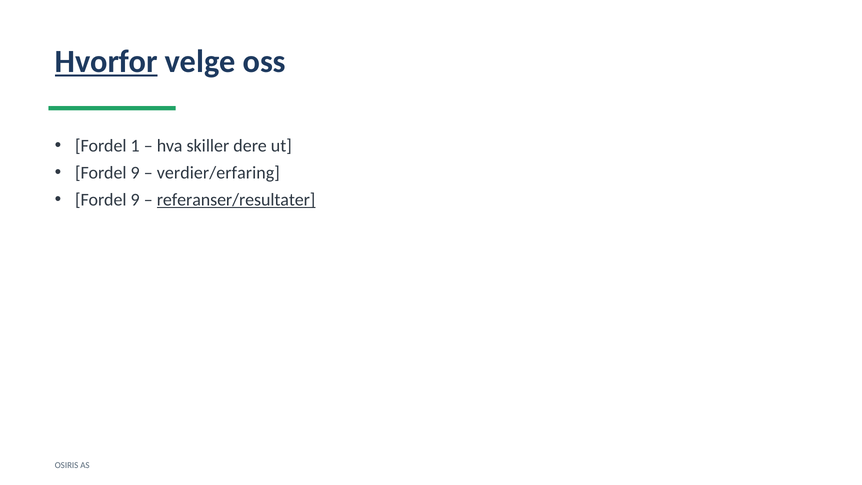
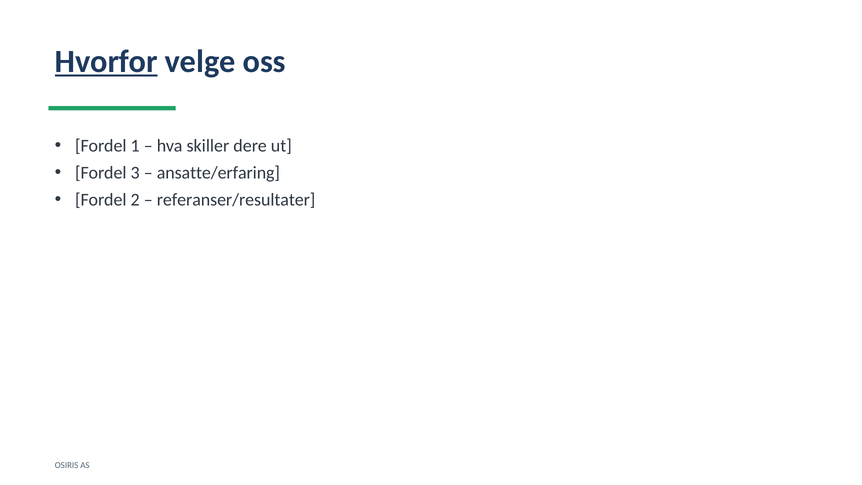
9: 9 -> 3 (135, 173)
verdier/erfaring: verdier/erfaring -> ansatte/erfaring (218, 173)
9: 9 -> 2 (135, 200)
referanser/resultater underline: present -> none (236, 200)
